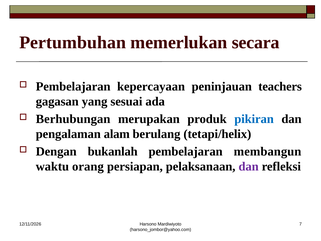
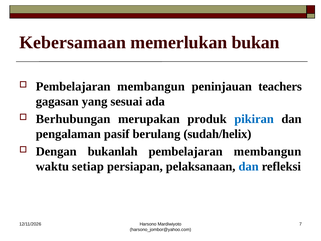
Pertumbuhan: Pertumbuhan -> Kebersamaan (73, 42)
secara: secara -> bukan (256, 42)
kepercayaan: kepercayaan -> membangun (151, 86)
alam: alam -> pasif (117, 134)
tetapi/helix: tetapi/helix -> sudah/helix (217, 134)
orang: orang -> setiap (88, 166)
dan colour: purple -> blue (249, 166)
